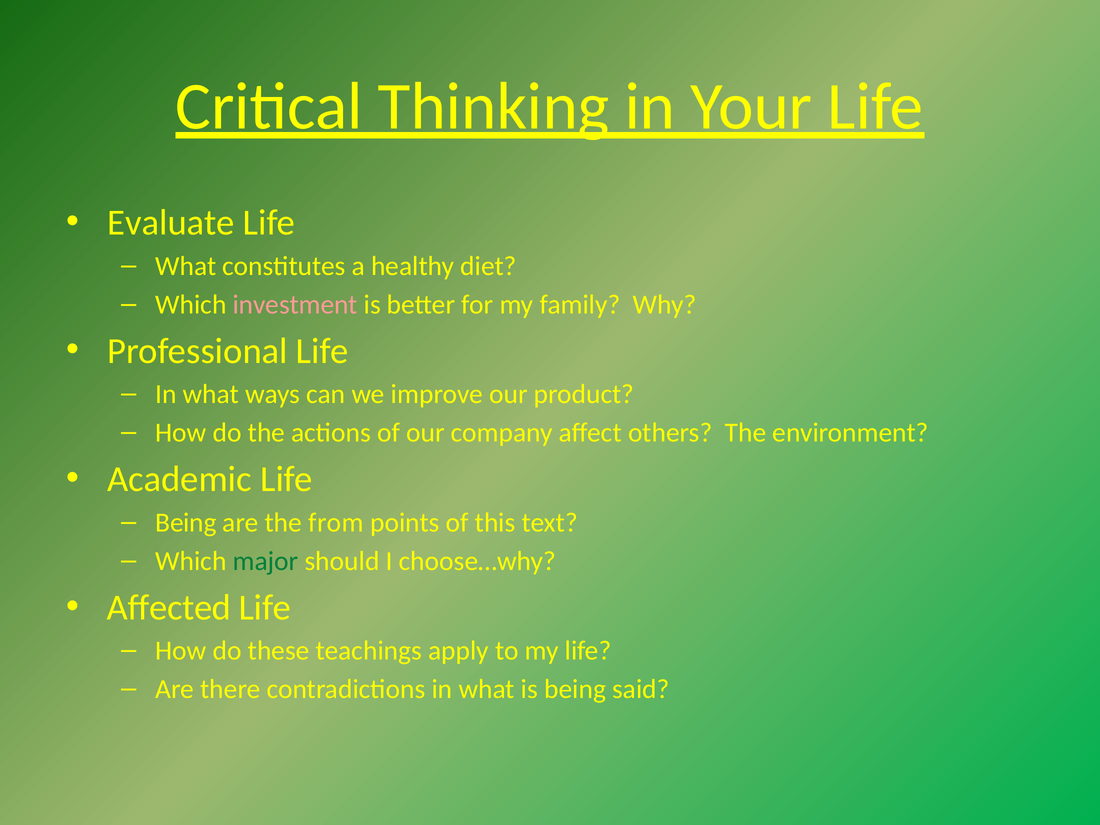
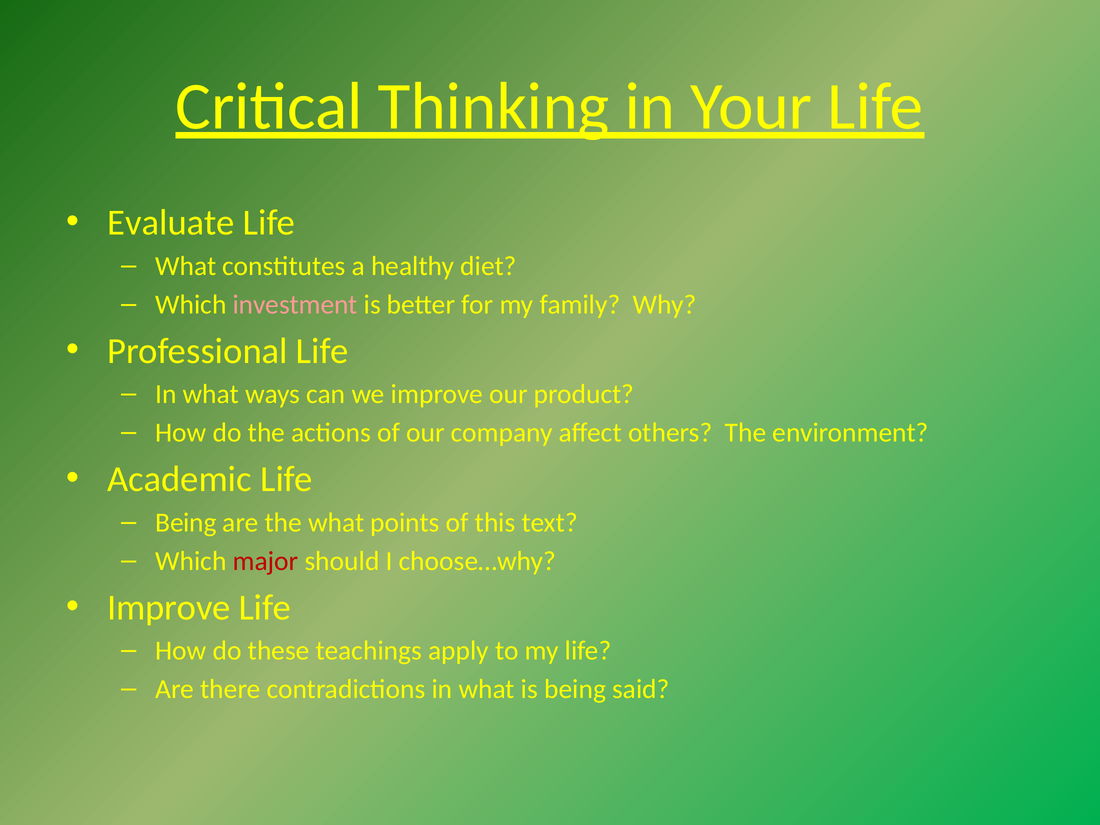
the from: from -> what (336, 523)
major colour: green -> red (266, 561)
Affected: Affected -> Improve (169, 608)
